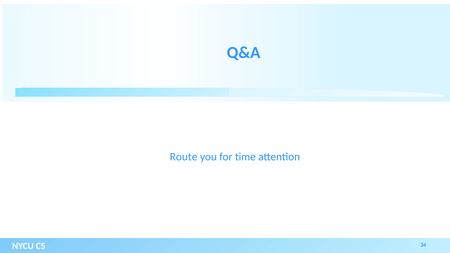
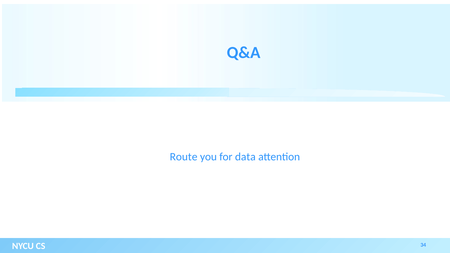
time: time -> data (245, 157)
